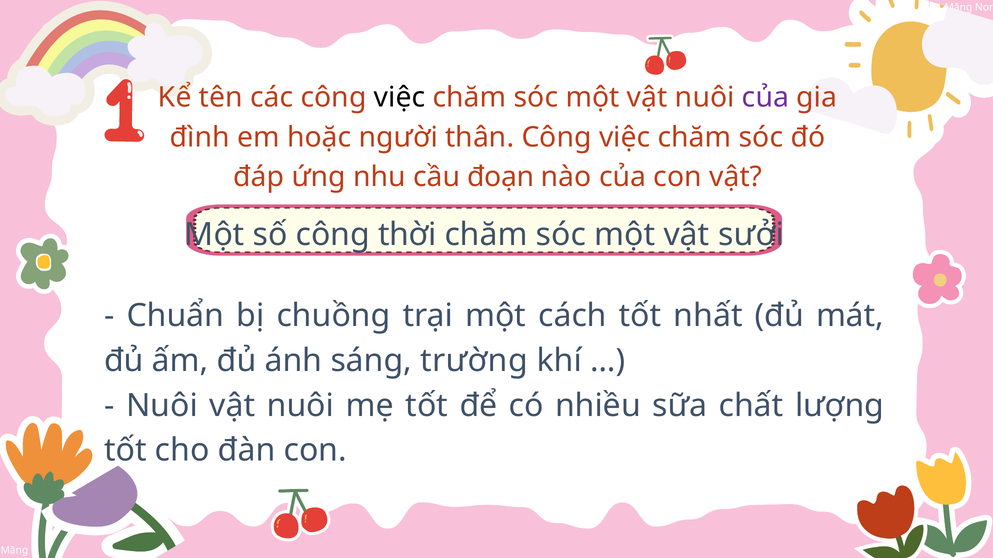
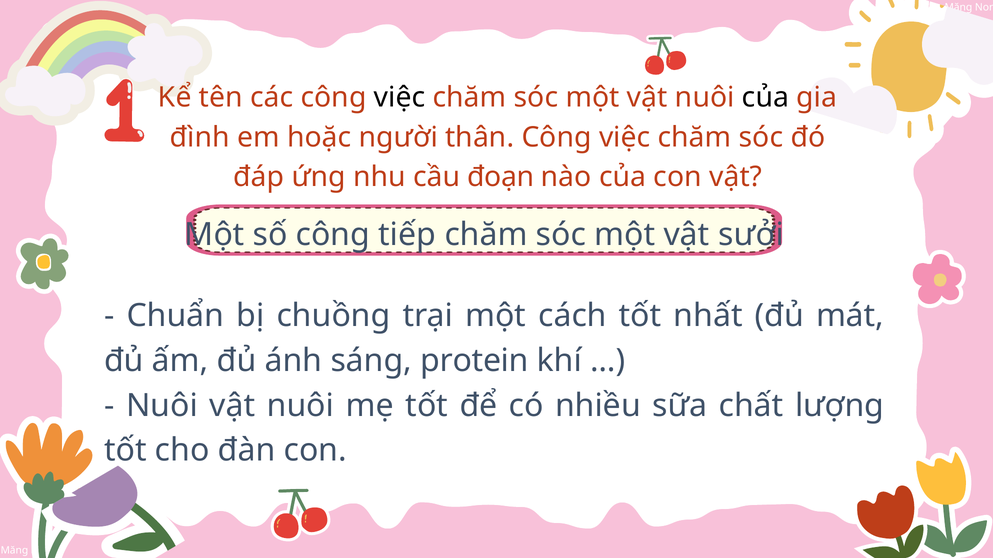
của colour: purple -> black (765, 98)
thời: thời -> tiếp (407, 235)
trường: trường -> protein (474, 361)
